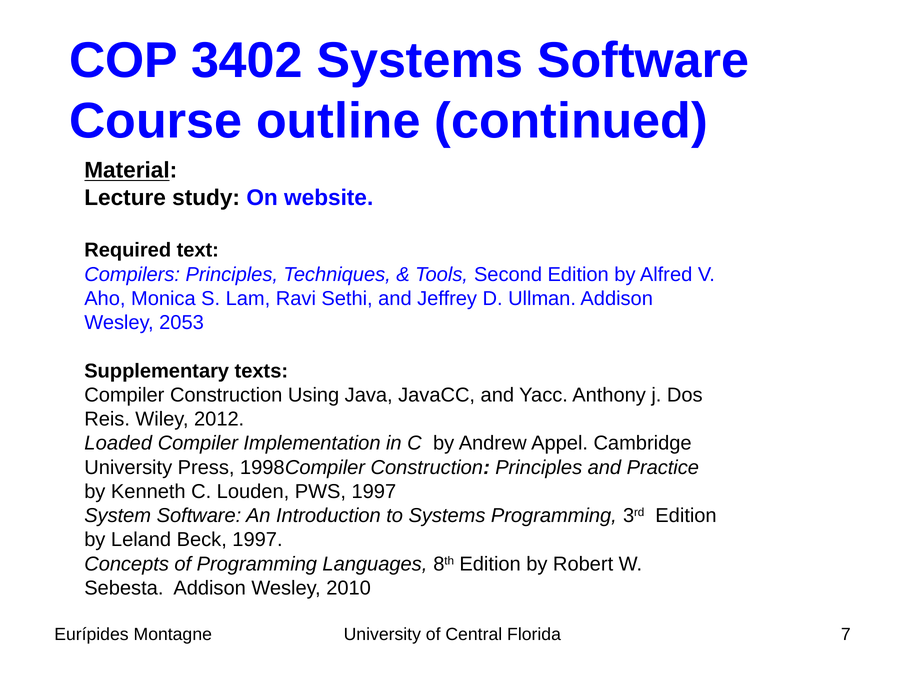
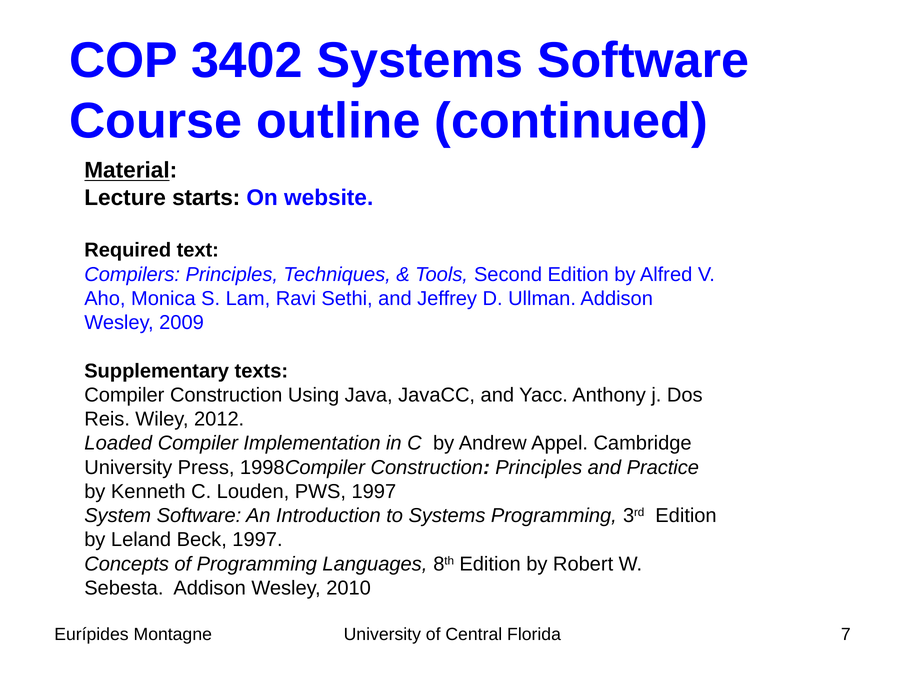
study: study -> starts (206, 198)
2053: 2053 -> 2009 (182, 323)
